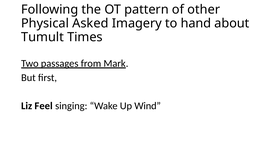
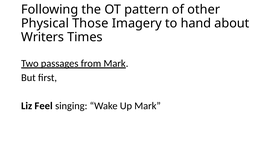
Asked: Asked -> Those (90, 23)
Tumult: Tumult -> Writers (43, 37)
Up Wind: Wind -> Mark (148, 106)
